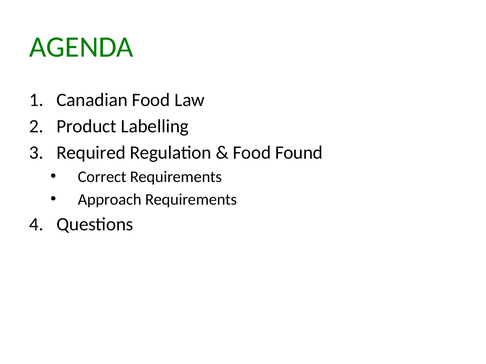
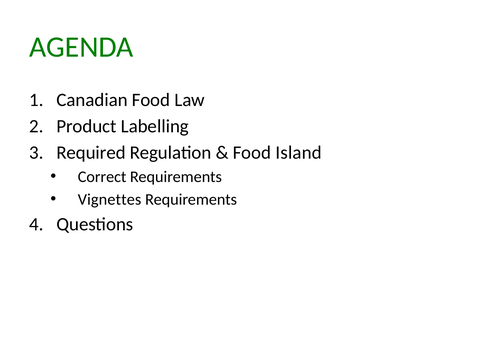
Found: Found -> Island (299, 153)
Approach: Approach -> Vignettes (110, 200)
